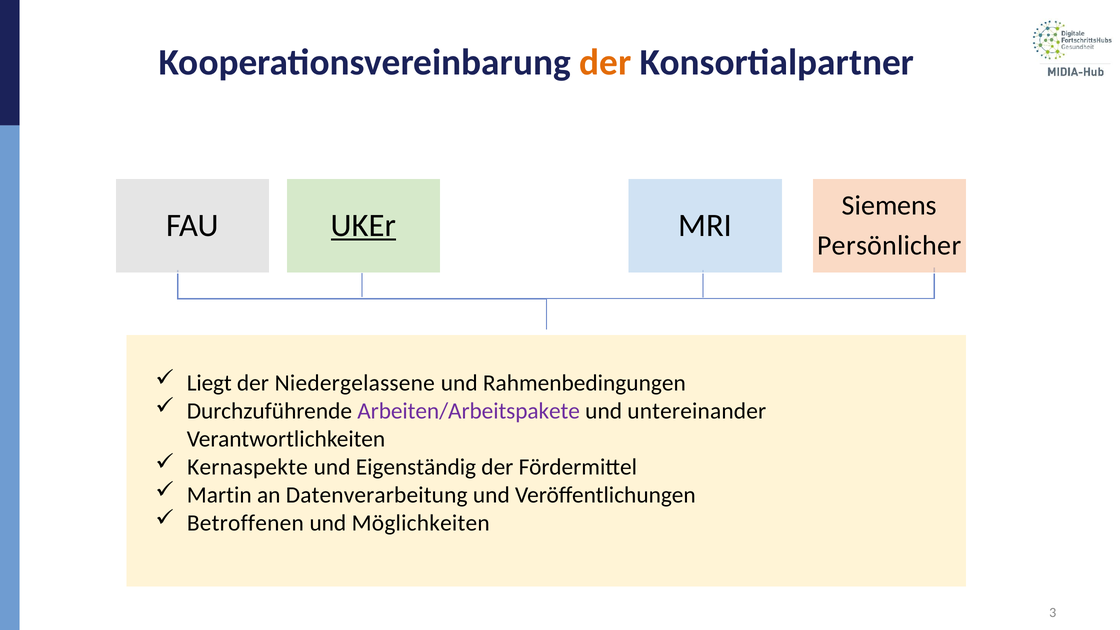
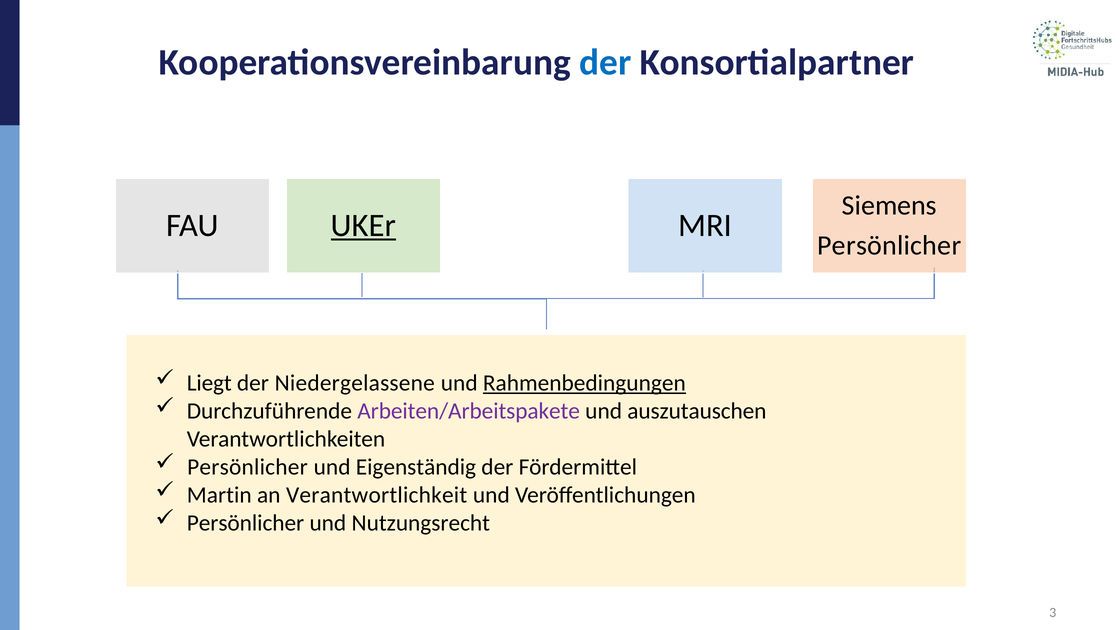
der colour: orange -> blue (605, 62)
Rahmenbedingungen underline: none -> present (584, 383)
untereinander: untereinander -> auszutauschen (697, 411)
Kernaspekte: Kernaspekte -> Persönlicher (247, 467)
Datenverarbeitung: Datenverarbeitung -> Verantwortlichkeit (377, 495)
Betroffenen: Betroffenen -> Persönlicher (246, 523)
Möglichkeiten: Möglichkeiten -> Nutzungsrecht (421, 523)
